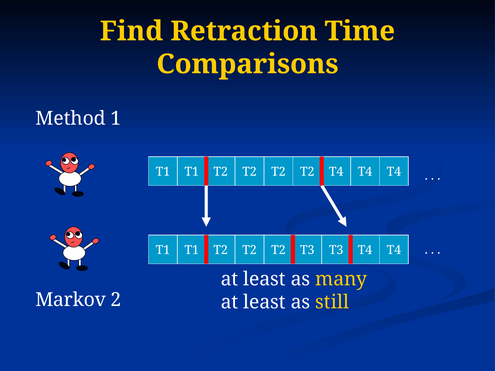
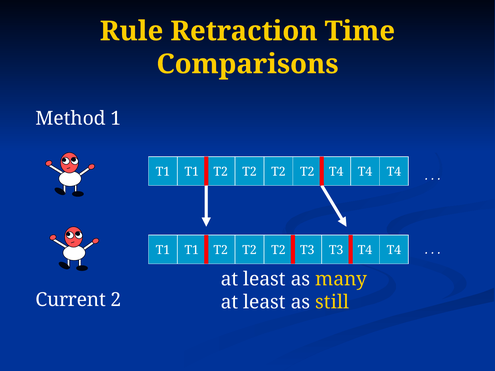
Find: Find -> Rule (132, 31)
Markov: Markov -> Current (71, 300)
